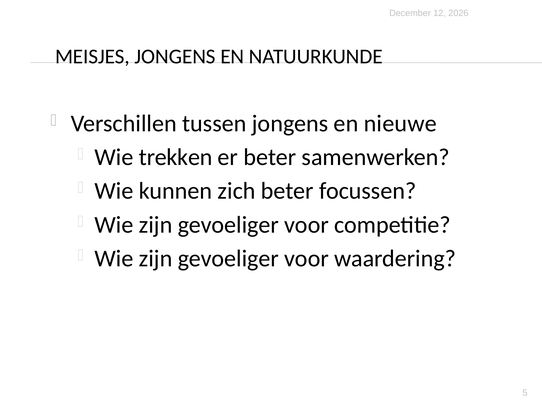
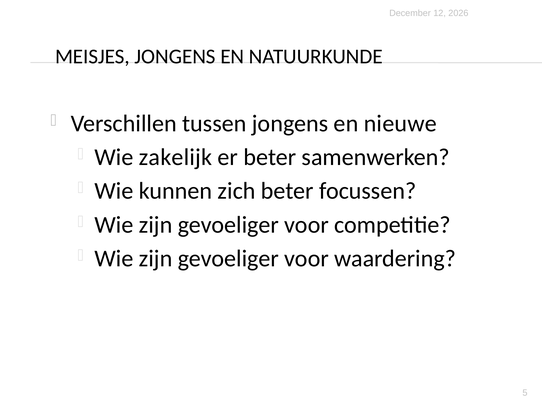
trekken: trekken -> zakelijk (175, 157)
